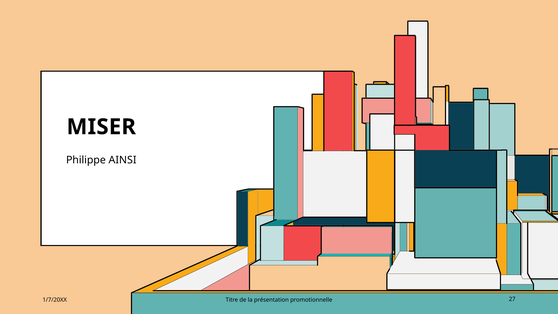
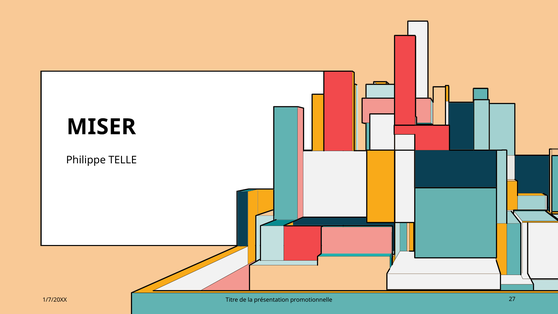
AINSI: AINSI -> TELLE (123, 160)
